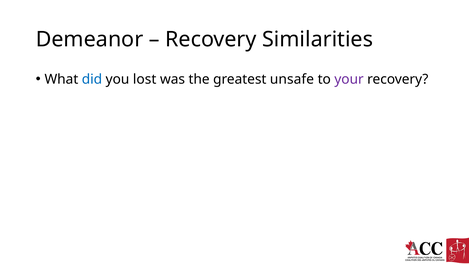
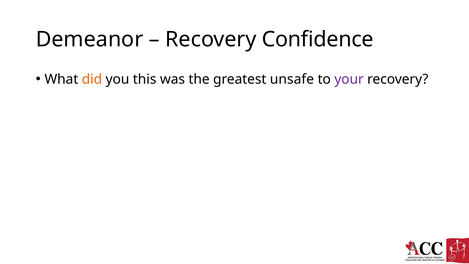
Similarities: Similarities -> Confidence (318, 39)
did colour: blue -> orange (92, 79)
lost: lost -> this (145, 79)
